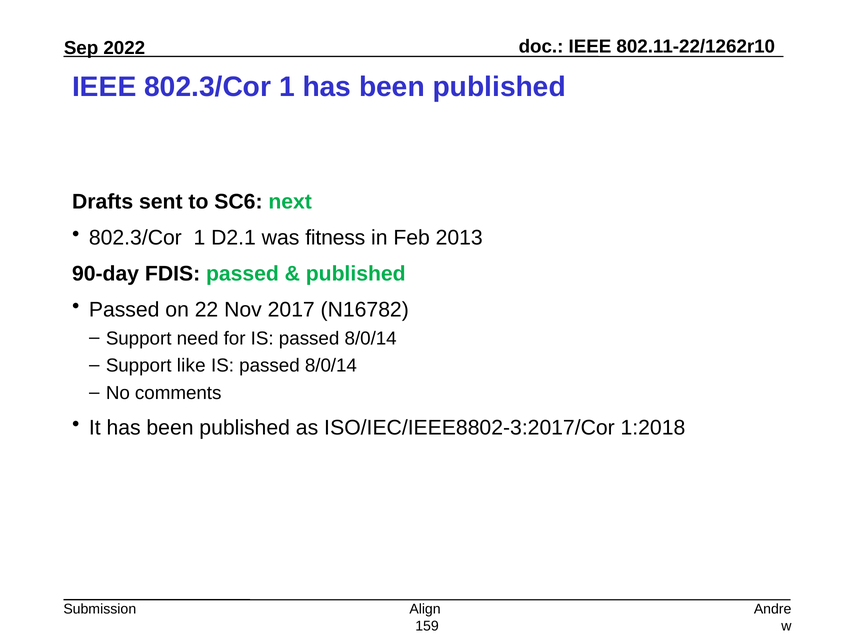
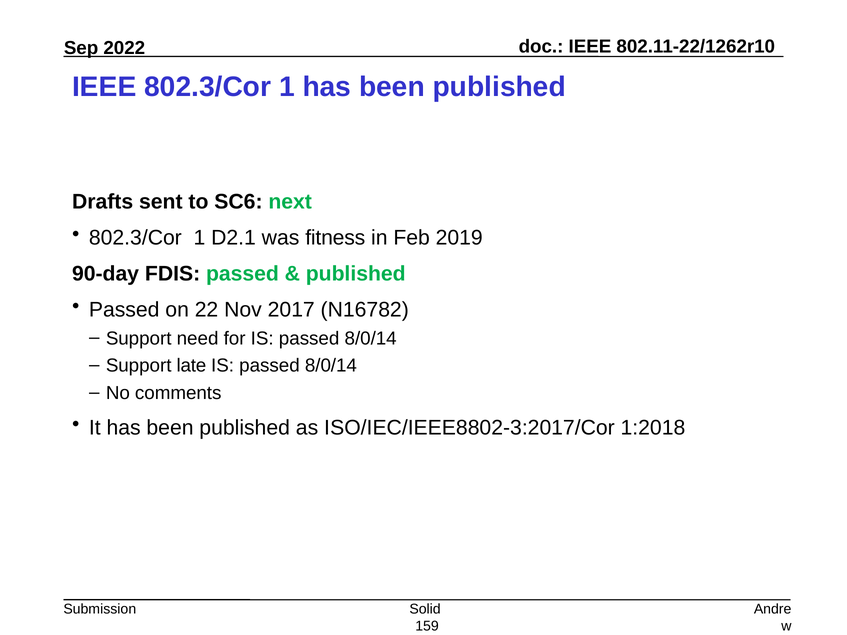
2013: 2013 -> 2019 (459, 238)
like: like -> late (191, 366)
Align: Align -> Solid (425, 609)
